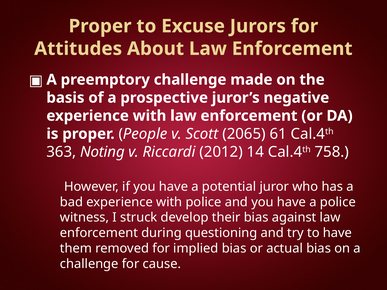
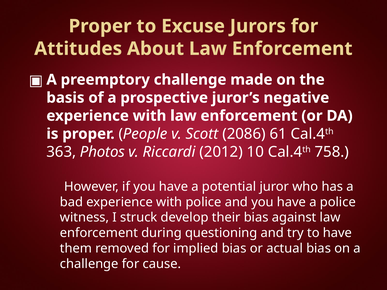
2065: 2065 -> 2086 (244, 134)
Noting: Noting -> Photos (102, 152)
14: 14 -> 10 (255, 152)
